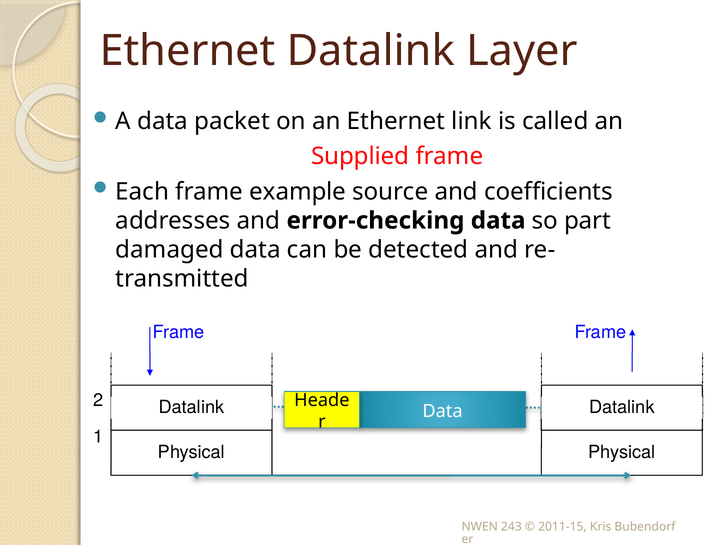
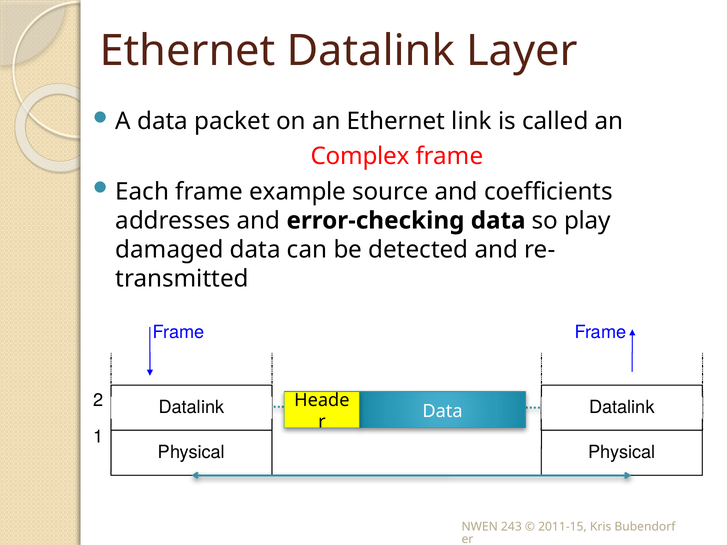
Supplied: Supplied -> Complex (360, 156)
part: part -> play (587, 221)
